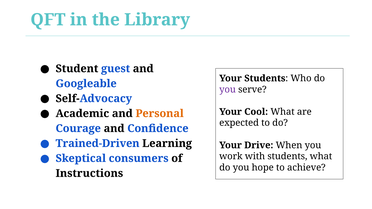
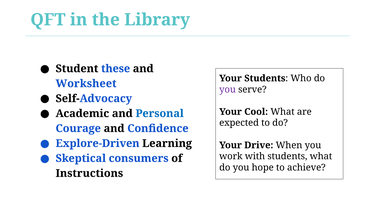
guest: guest -> these (116, 69)
Googleable: Googleable -> Worksheet (86, 84)
Personal colour: orange -> blue (160, 114)
Trained-Driven: Trained-Driven -> Explore-Driven (98, 144)
